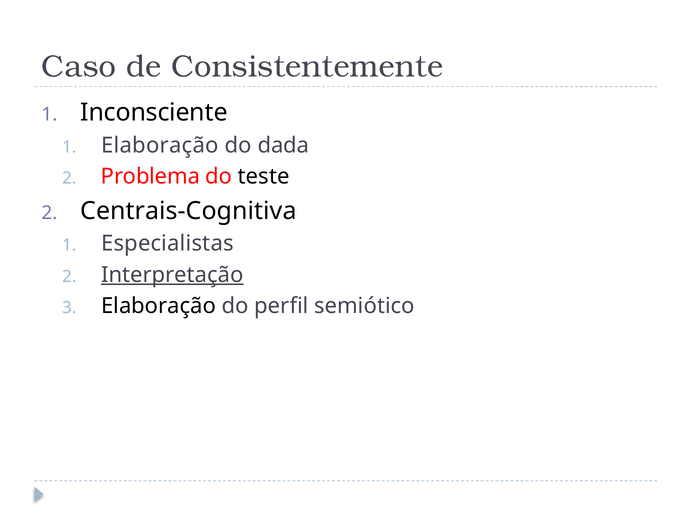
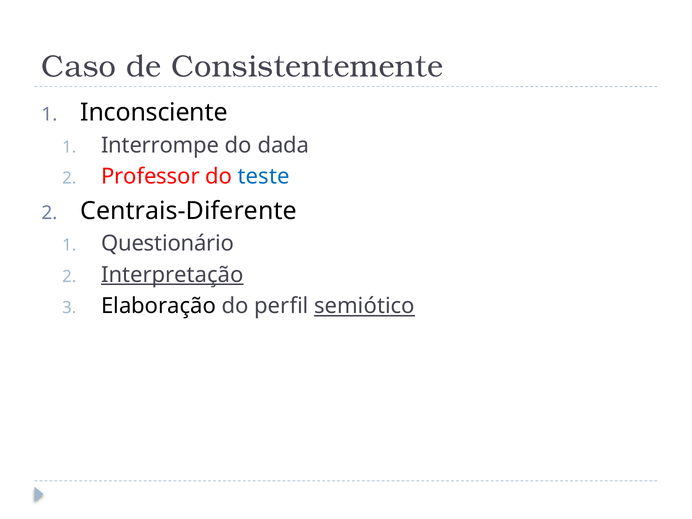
Elaboração: Elaboração -> Interrompe (160, 145)
Problema: Problema -> Professor (150, 177)
teste colour: black -> blue (264, 177)
Centrais-Cognitiva: Centrais-Cognitiva -> Centrais-Diferente (189, 211)
Especialistas: Especialistas -> Questionário (168, 244)
semiótico underline: none -> present (365, 306)
